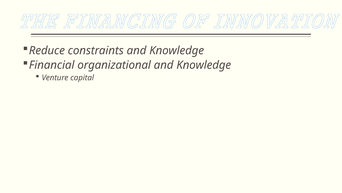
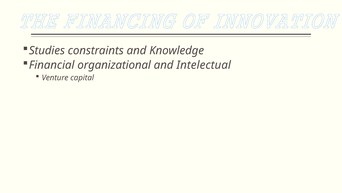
Reduce: Reduce -> Studies (47, 50)
Knowledge: Knowledge -> Intelectual (204, 65)
